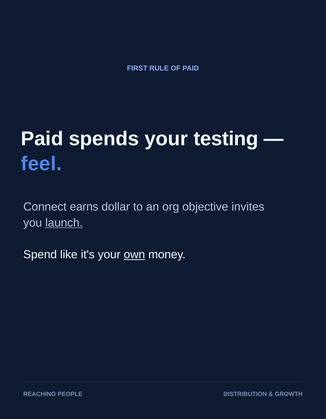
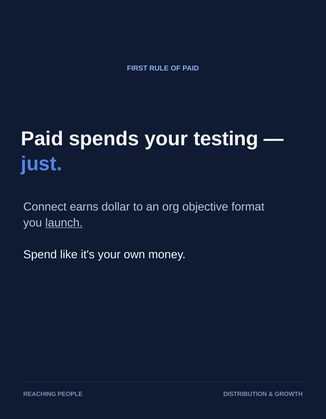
feel: feel -> just (42, 164)
invites: invites -> format (248, 207)
own underline: present -> none (134, 255)
